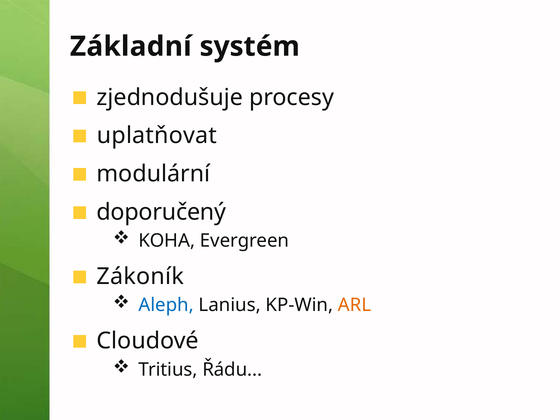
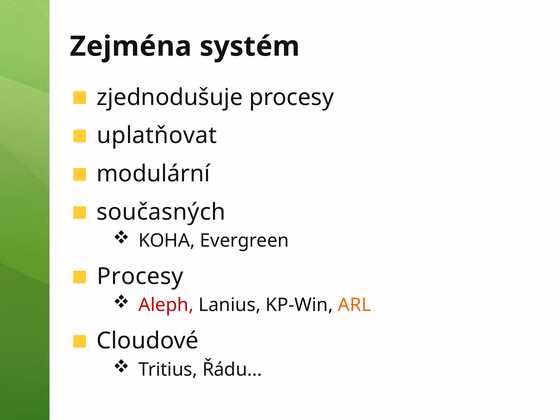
Základní: Základní -> Zejména (131, 46)
doporučený: doporučený -> současných (161, 212)
Zákoník: Zákoník -> Procesy (140, 277)
Aleph colour: blue -> red (166, 305)
